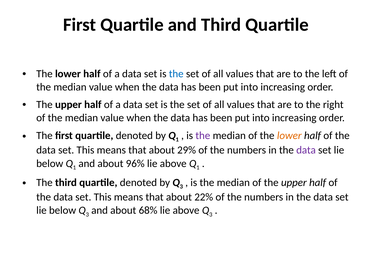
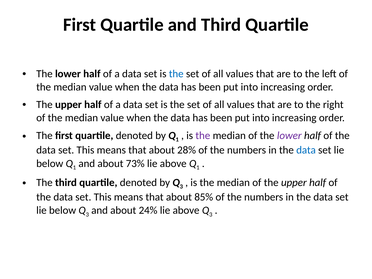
lower colour: orange -> purple (289, 135)
29%: 29% -> 28% (187, 150)
data colour: purple -> blue (306, 150)
96%: 96% -> 73% (135, 163)
22%: 22% -> 85% (204, 197)
68%: 68% -> 24% (148, 210)
